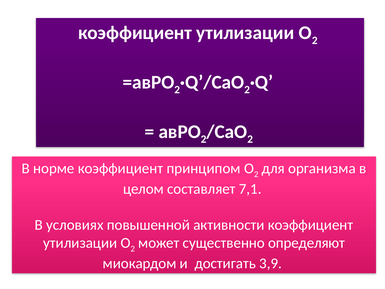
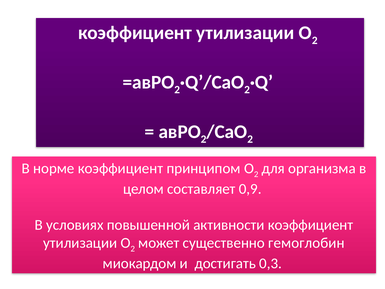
7,1: 7,1 -> 0,9 (250, 189)
определяют: определяют -> гемоглобин (306, 243)
3,9: 3,9 -> 0,3 (271, 263)
